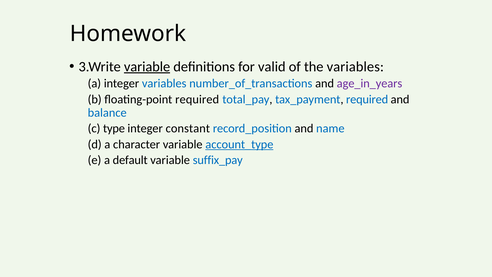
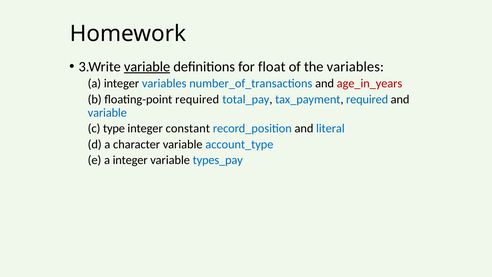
valid: valid -> float (272, 67)
age_in_years colour: purple -> red (370, 83)
balance: balance -> variable (107, 113)
name: name -> literal (330, 128)
account_type underline: present -> none (239, 144)
e a default: default -> integer (130, 160)
suffix_pay: suffix_pay -> types_pay (218, 160)
